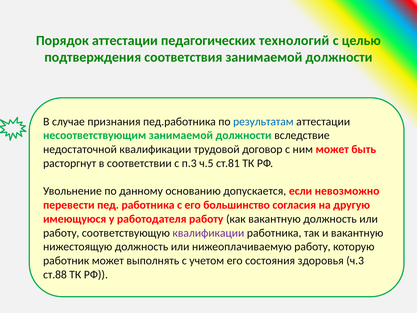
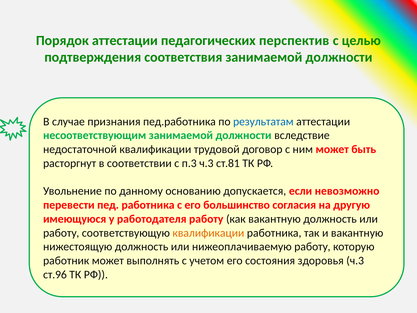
технологий: технологий -> перспектив (294, 41)
п.3 ч.5: ч.5 -> ч.3 (206, 163)
квалификации colour: purple -> orange (208, 233)
ст.88: ст.88 -> ст.96 (55, 274)
